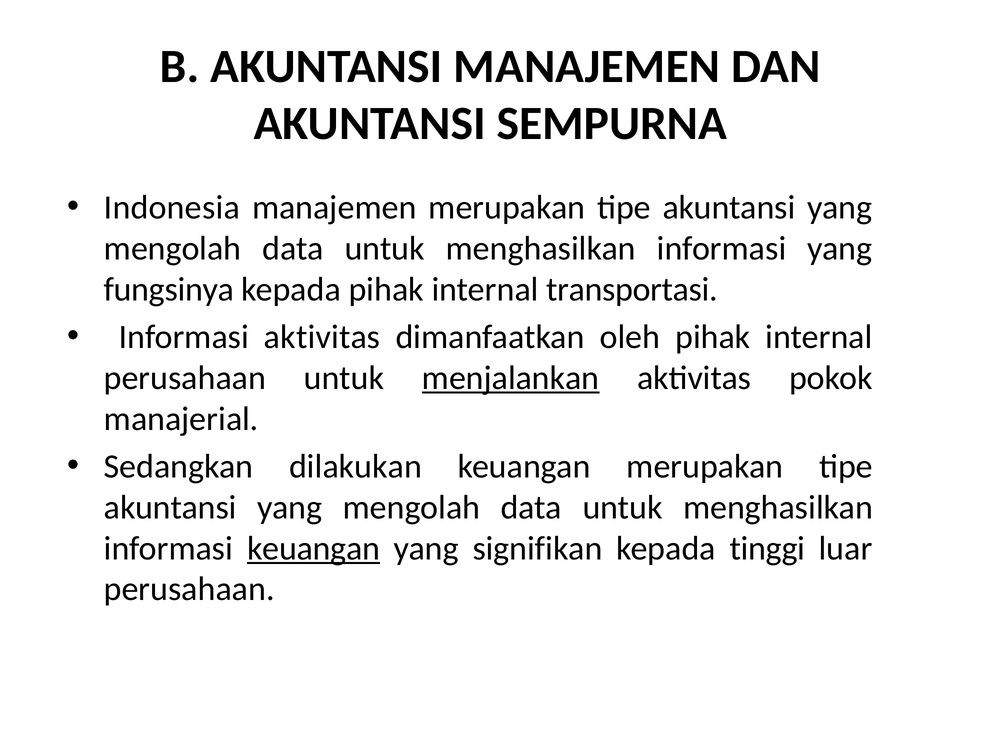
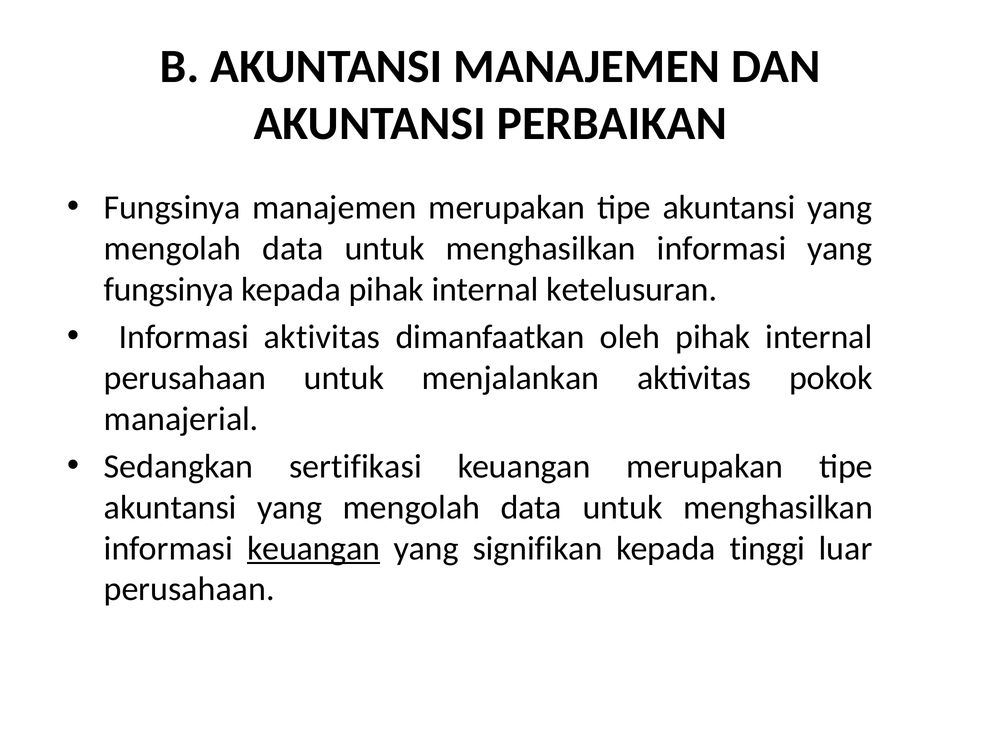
SEMPURNA: SEMPURNA -> PERBAIKAN (612, 124)
Indonesia: Indonesia -> Fungsinya (172, 208)
transportasi: transportasi -> ketelusuran (632, 289)
menjalankan underline: present -> none (511, 378)
dilakukan: dilakukan -> sertifikasi (356, 466)
